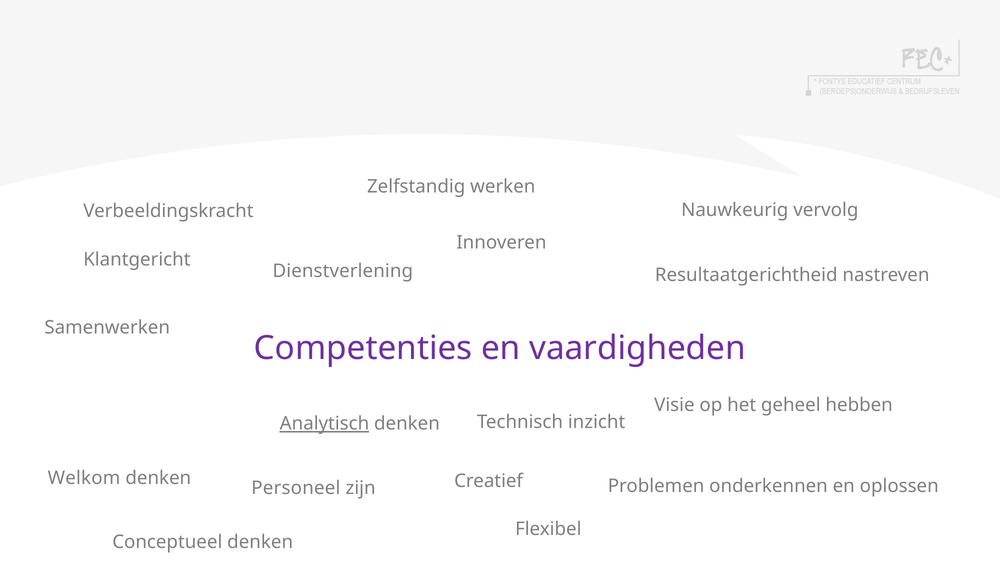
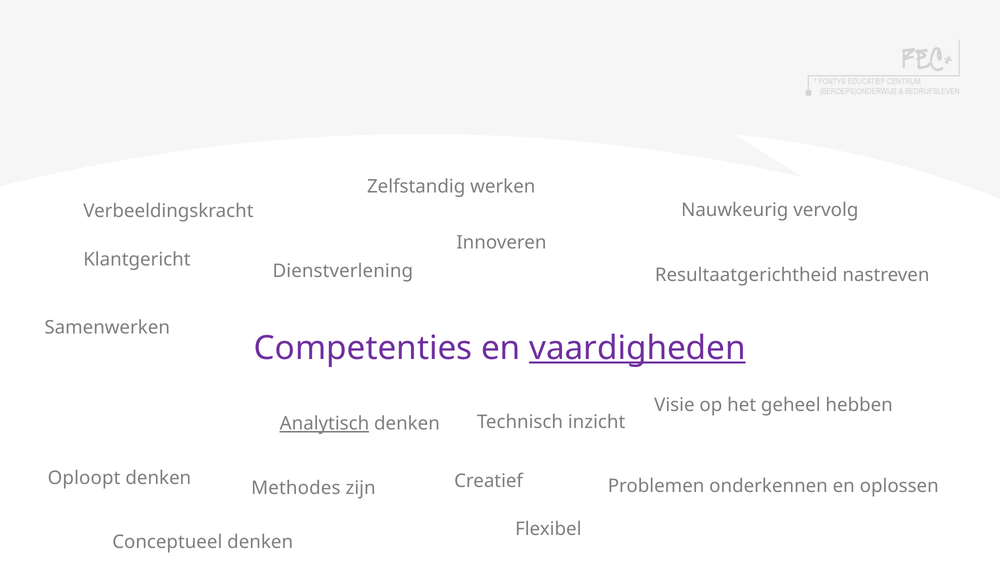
vaardigheden underline: none -> present (637, 348)
Welkom: Welkom -> Oploopt (84, 478)
Personeel: Personeel -> Methodes (296, 487)
